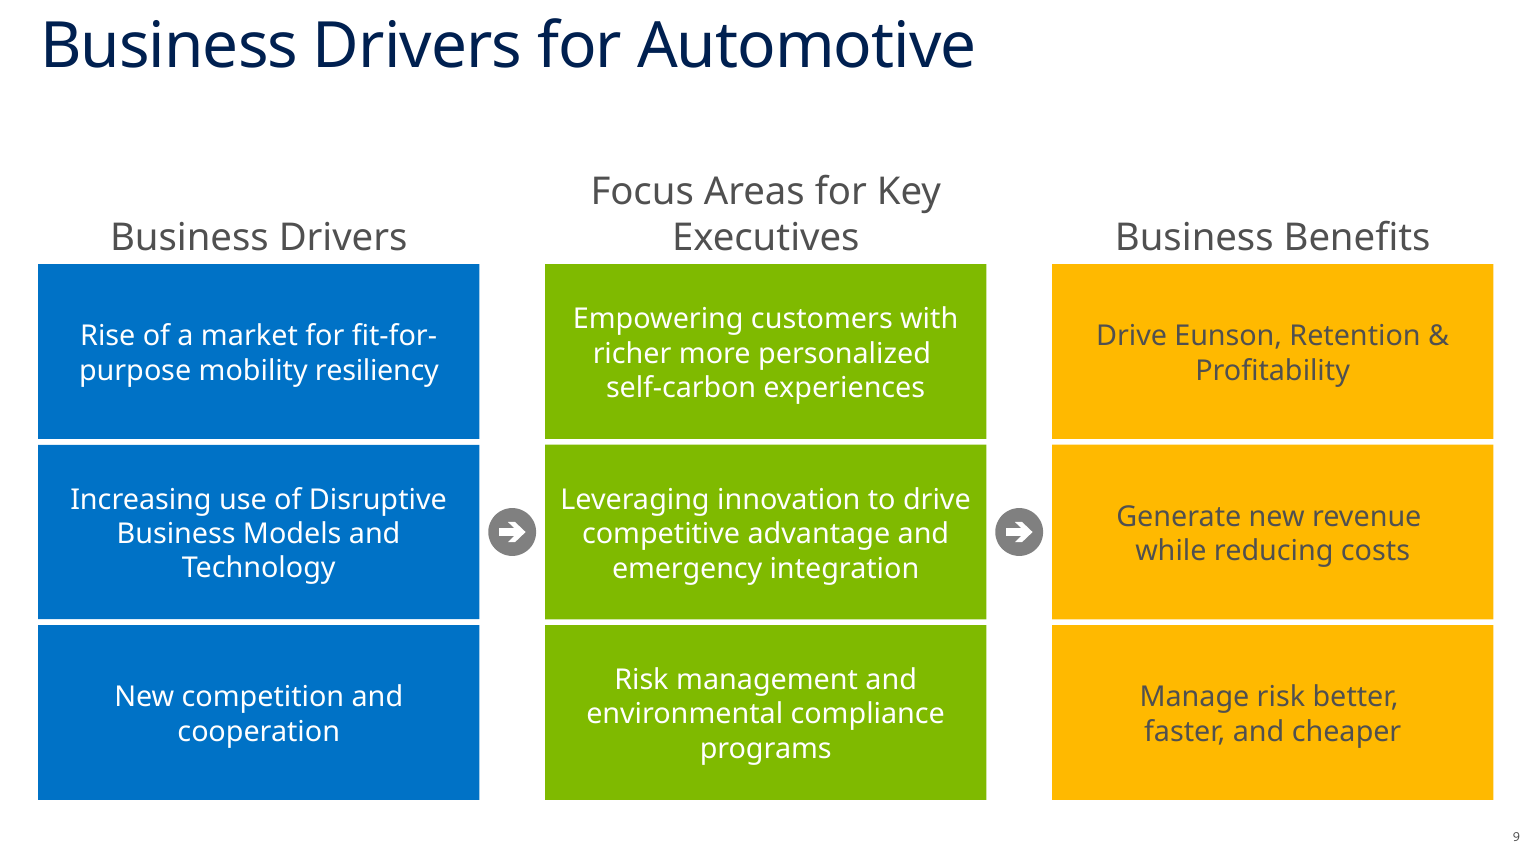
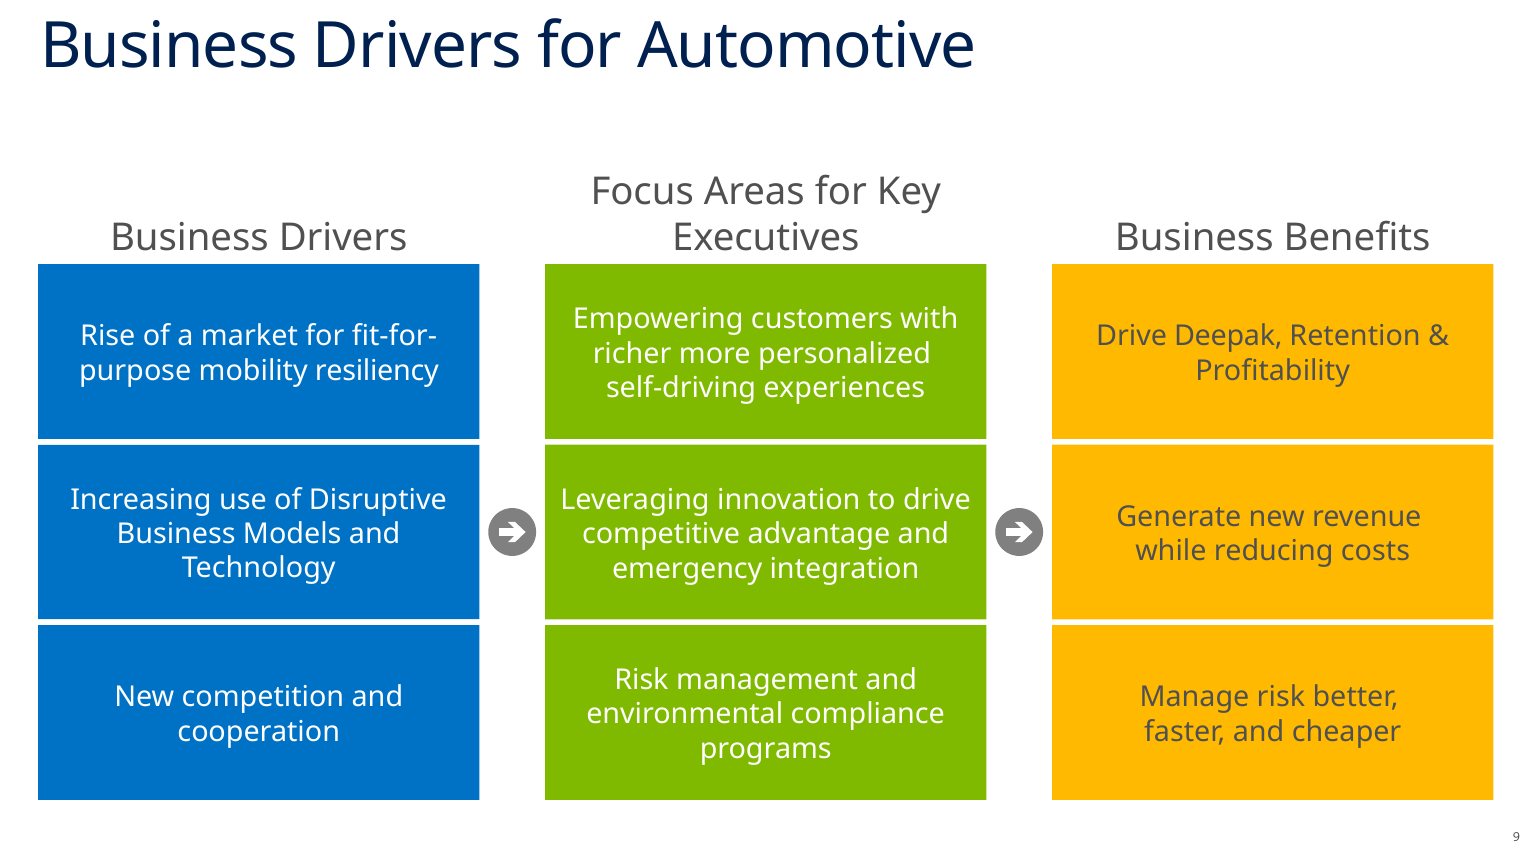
Eunson: Eunson -> Deepak (1228, 336)
self-carbon: self-carbon -> self-driving (681, 388)
